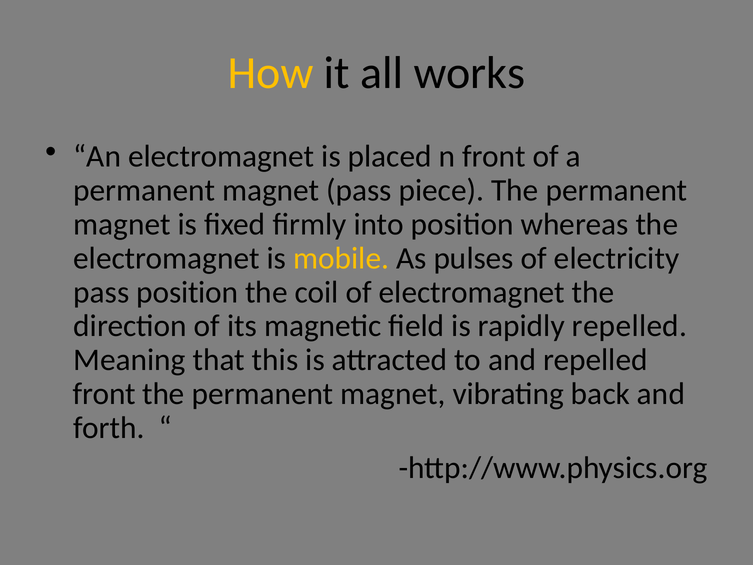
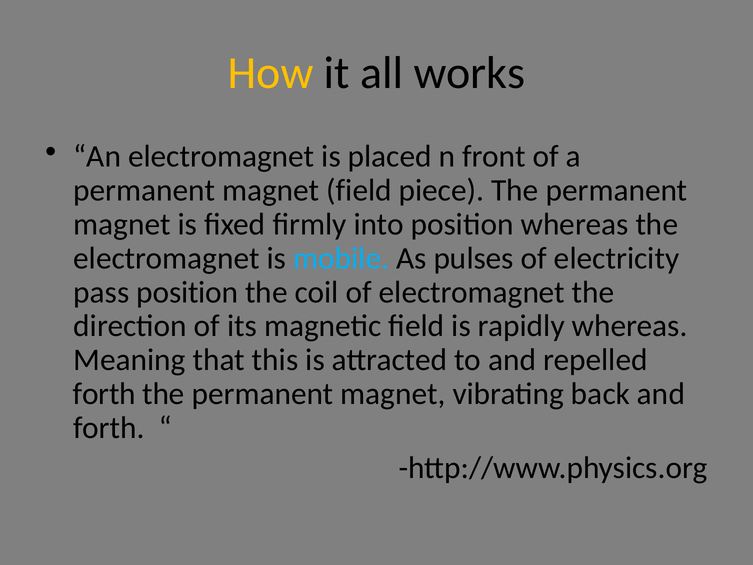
magnet pass: pass -> field (359, 190)
mobile colour: yellow -> light blue (341, 258)
rapidly repelled: repelled -> whereas (630, 326)
front: front -> forth (104, 394)
